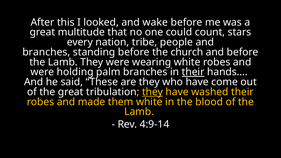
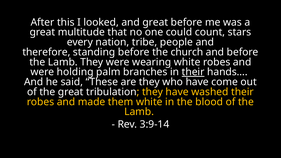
and wake: wake -> great (155, 22)
branches: branches -> therefore (46, 52)
they underline: present -> none (153, 92)
4:9-14: 4:9-14 -> 3:9-14 (155, 124)
